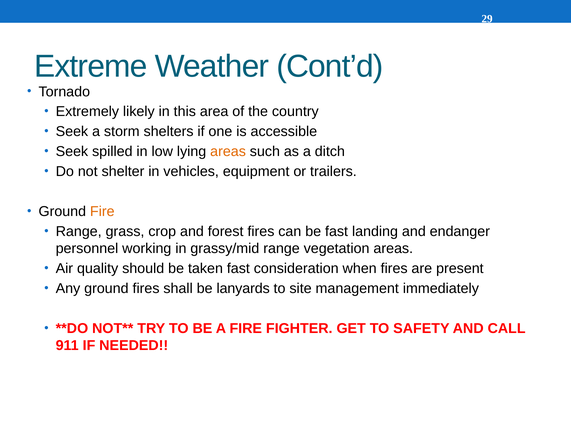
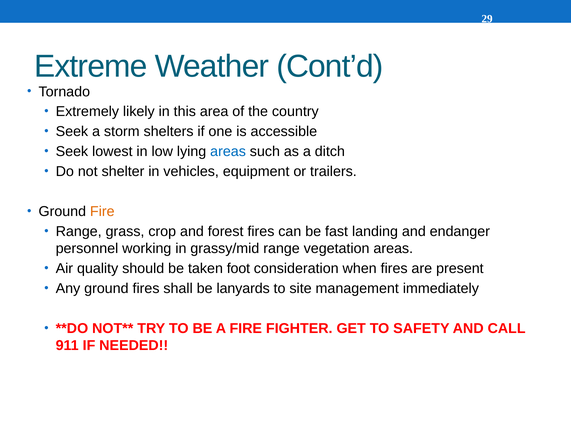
spilled: spilled -> lowest (112, 152)
areas colour: orange -> blue (228, 152)
taken fast: fast -> foot (238, 269)
